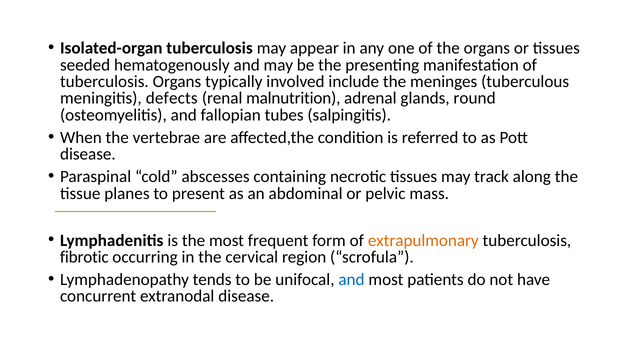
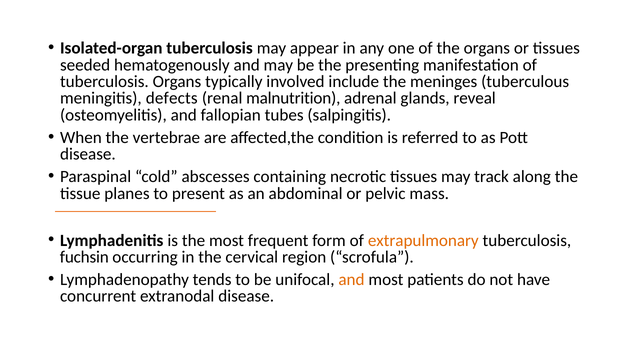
round: round -> reveal (475, 98)
fibrotic: fibrotic -> fuchsin (84, 257)
and colour: blue -> orange (351, 279)
